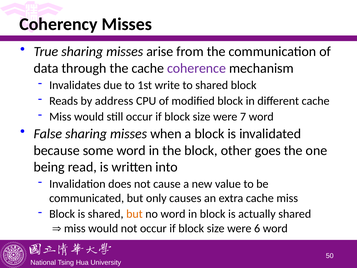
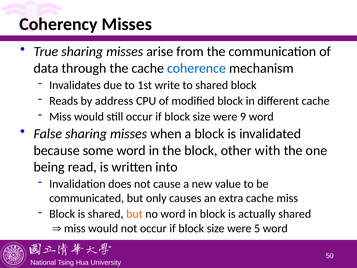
coherence colour: purple -> blue (197, 68)
7: 7 -> 9 (243, 117)
goes: goes -> with (268, 150)
6: 6 -> 5 (257, 228)
